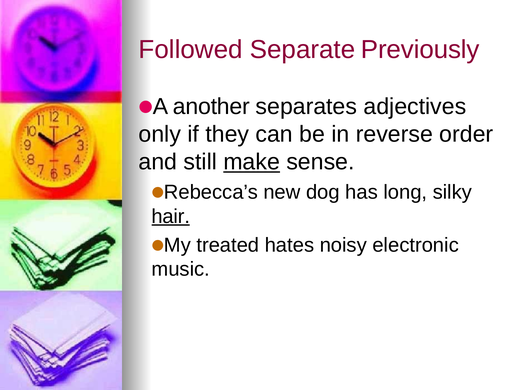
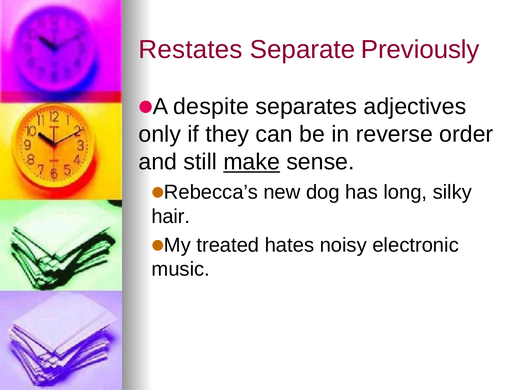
Followed: Followed -> Restates (191, 49)
another: another -> despite (211, 106)
hair underline: present -> none (171, 216)
